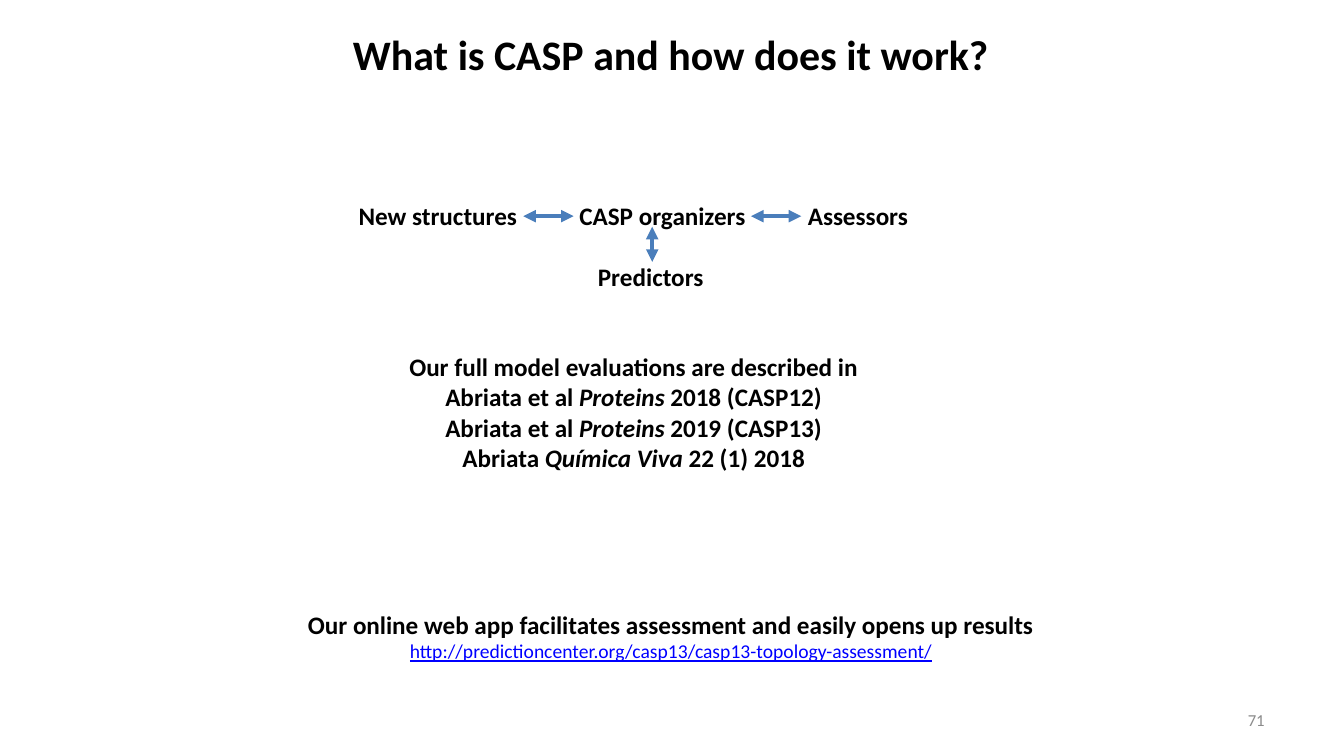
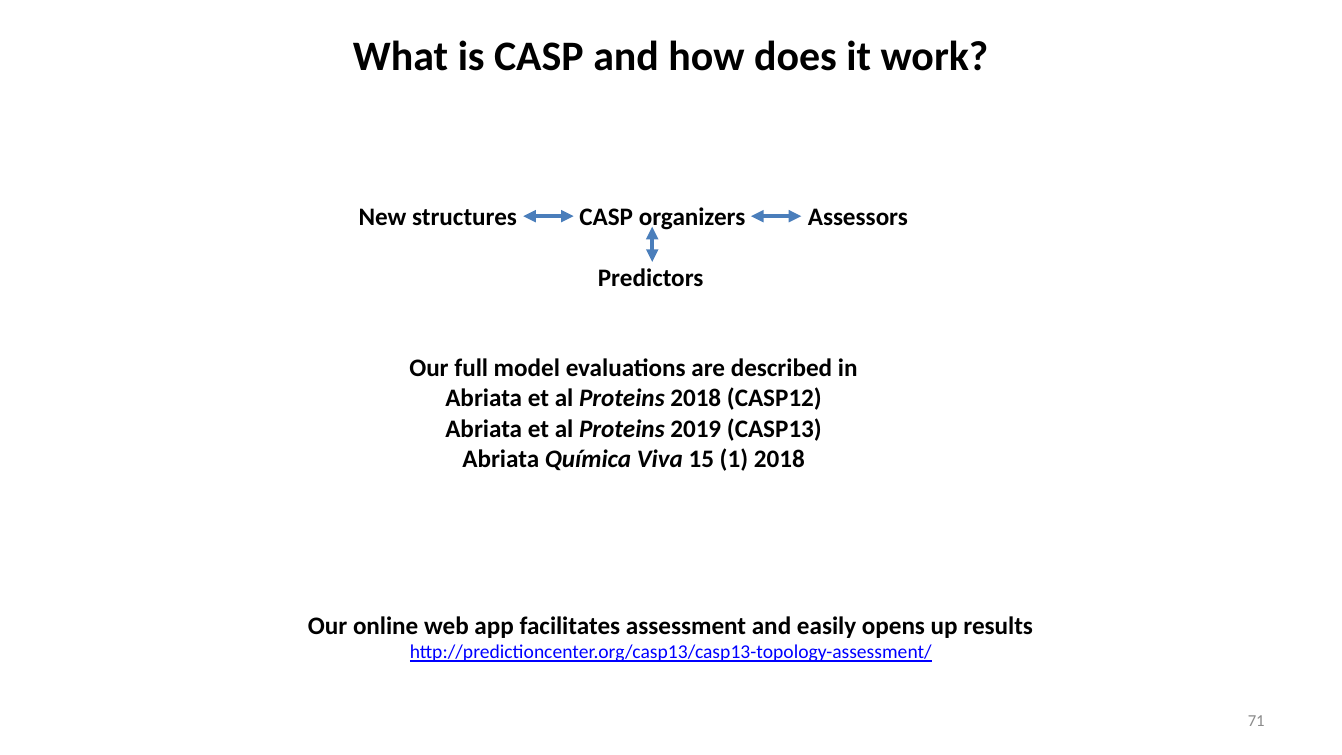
22: 22 -> 15 (701, 459)
